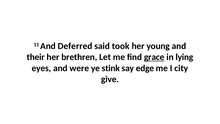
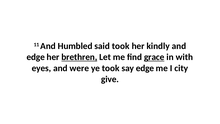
Deferred: Deferred -> Humbled (75, 46)
young: young -> kindly (158, 46)
their: their -> edge (36, 57)
brethren underline: none -> present (79, 57)
lying: lying -> with (184, 57)
ye stink: stink -> took (111, 68)
